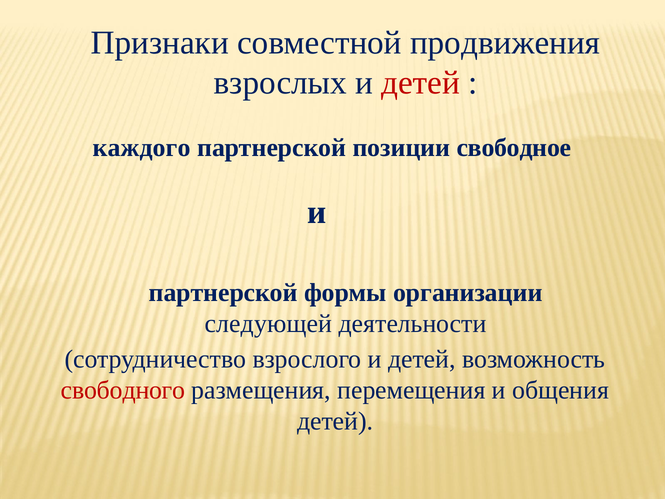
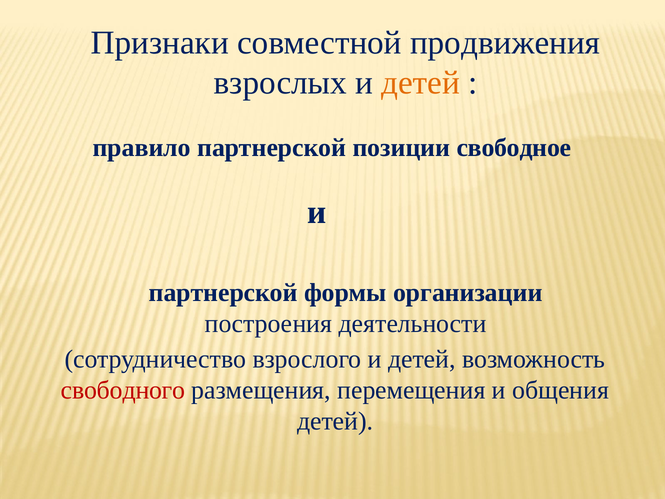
детей colour: red -> orange (421, 83)
каждого: каждого -> правило (142, 148)
следующей: следующей -> построения (269, 323)
